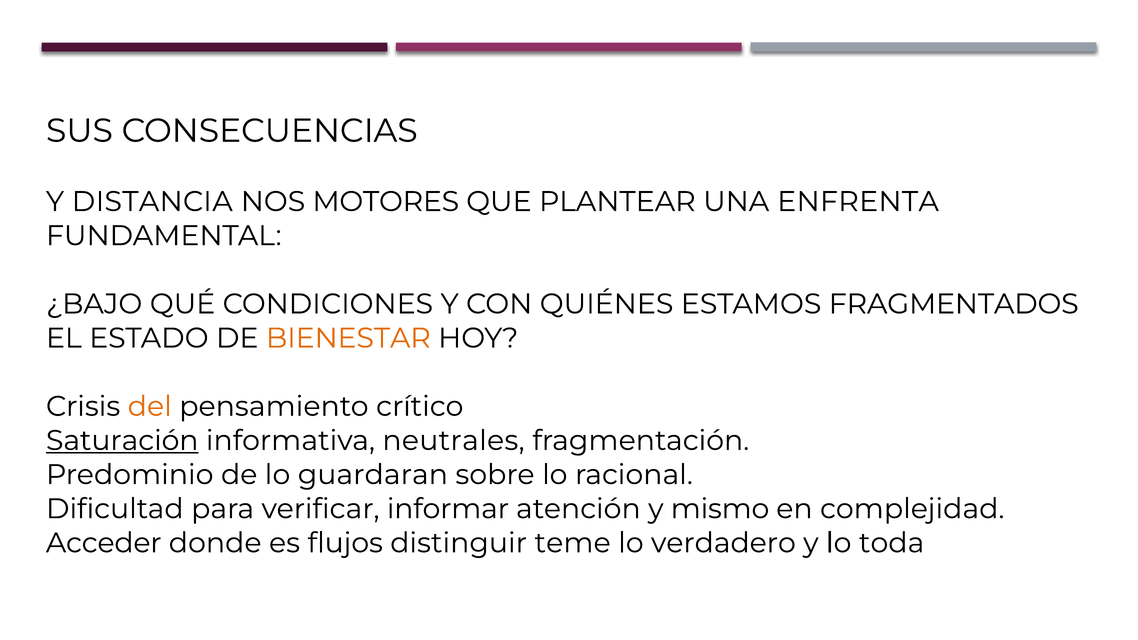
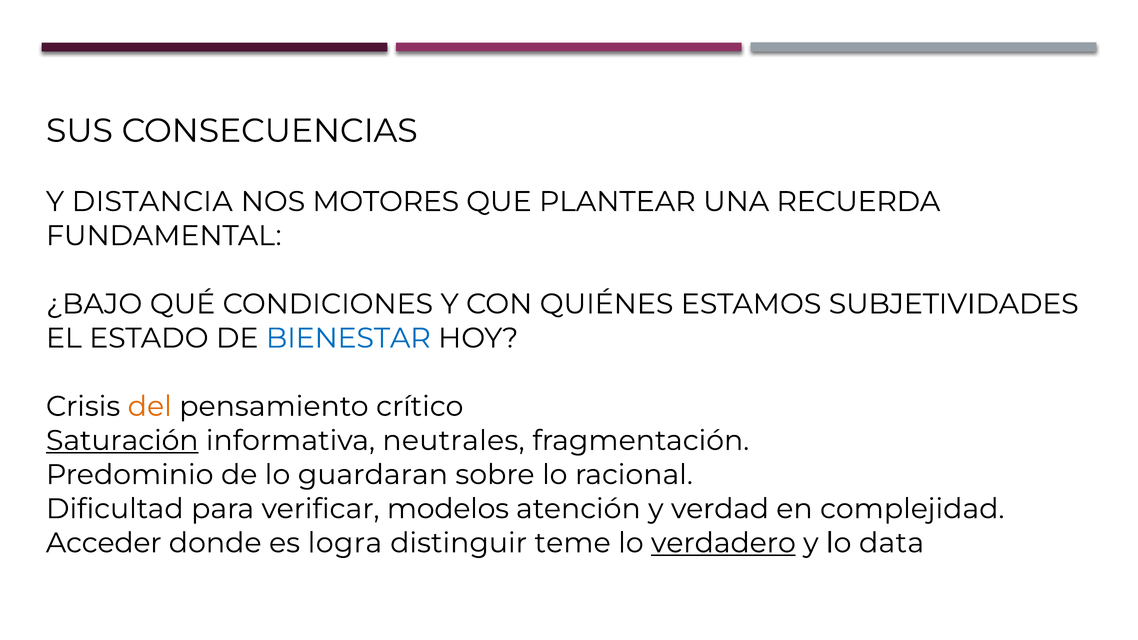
ENFRENTA: ENFRENTA -> RECUERDA (858, 202)
FRAGMENTADOS: FRAGMENTADOS -> SUBJETIVIDADES (954, 304)
BIENESTAR colour: orange -> blue (348, 338)
informar: informar -> modelos (448, 509)
mismo: mismo -> verdad (720, 509)
flujos: flujos -> logra (345, 543)
verdadero underline: none -> present (723, 543)
toda: toda -> data (892, 543)
